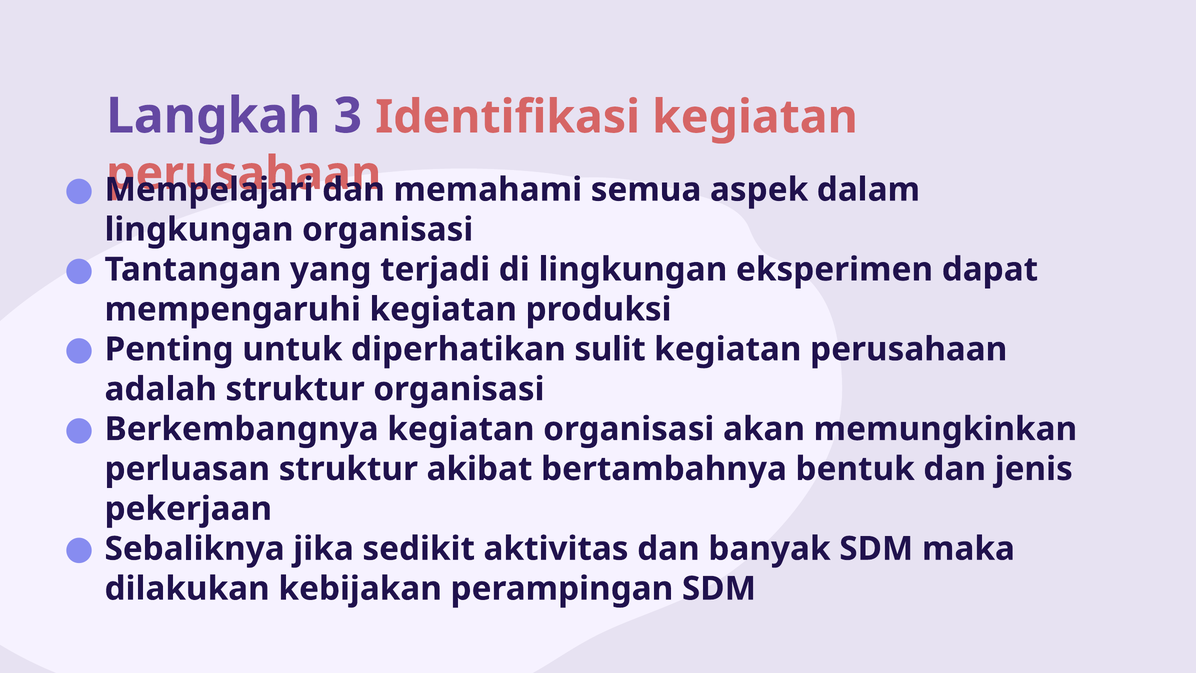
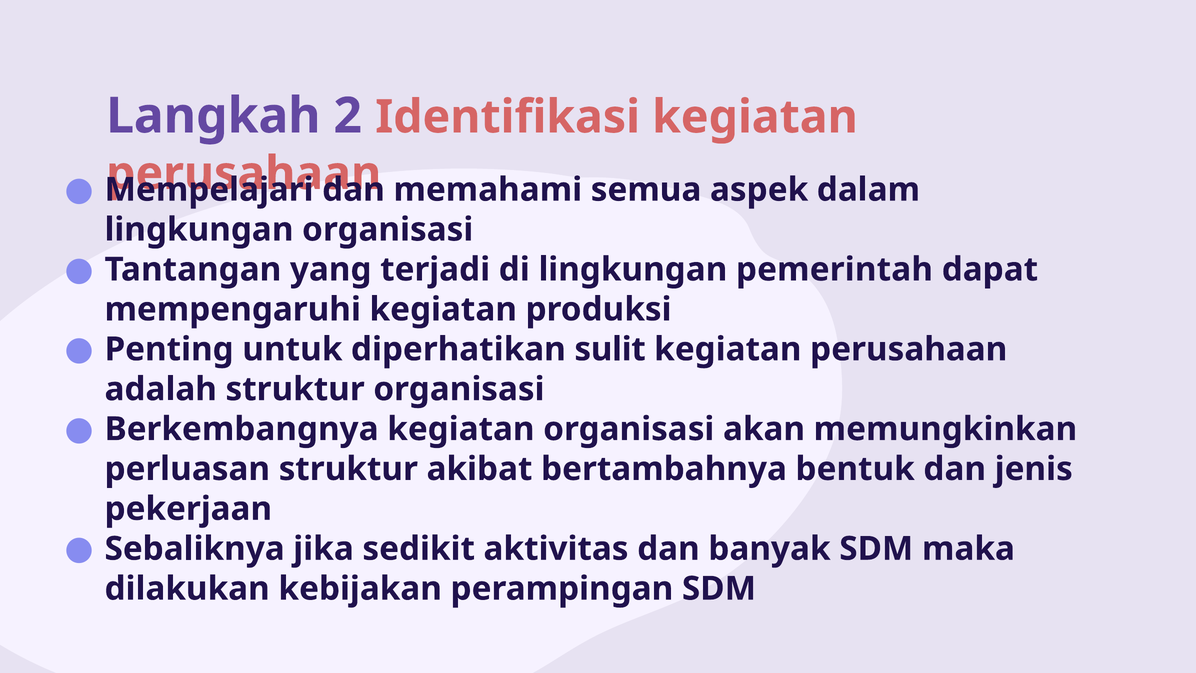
3: 3 -> 2 (348, 116)
eksperimen: eksperimen -> pemerintah (834, 269)
